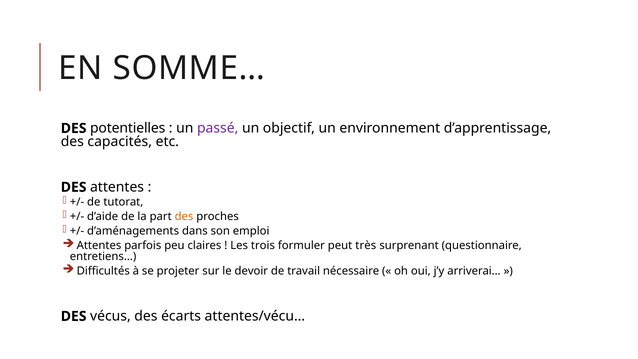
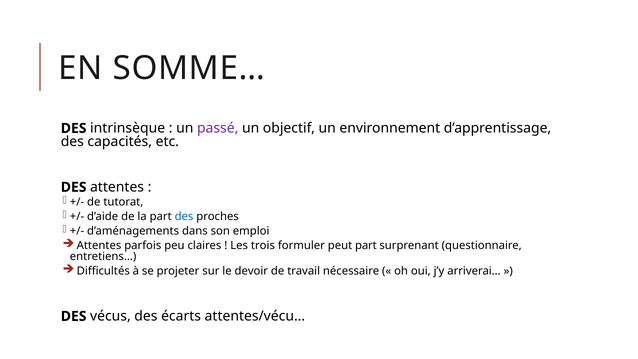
potentielles: potentielles -> intrinsèque (128, 128)
des colour: orange -> blue (184, 216)
peut très: très -> part (366, 246)
